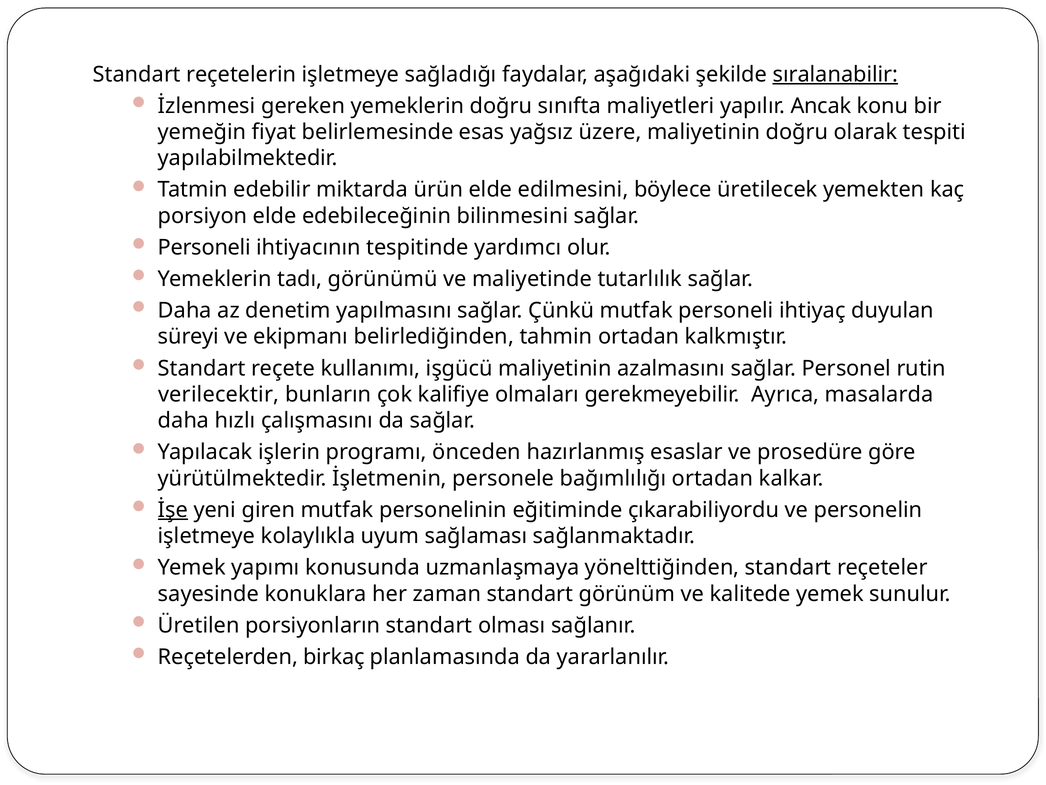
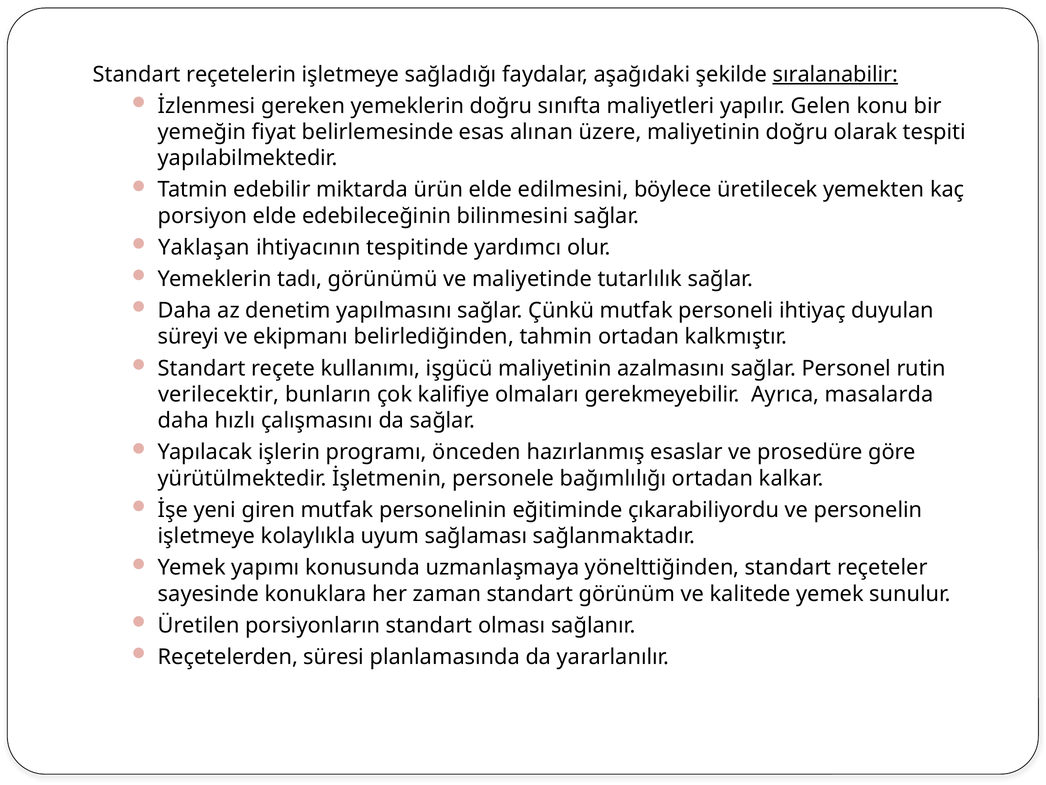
Ancak: Ancak -> Gelen (821, 106)
yağsız: yağsız -> alınan (541, 132)
Personeli: Personeli -> Yaklaşan (204, 247)
İşe underline: present -> none (173, 510)
birkaç: birkaç -> süresi (334, 657)
